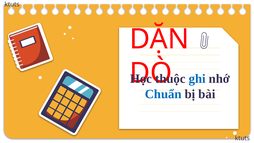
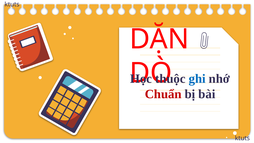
Chuẩn colour: blue -> red (163, 94)
